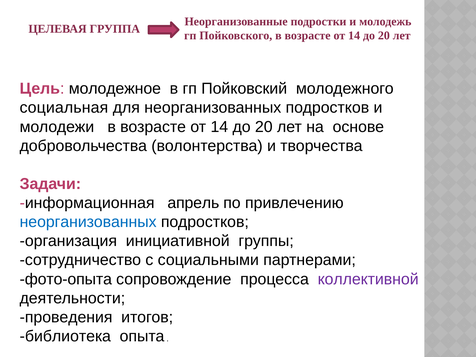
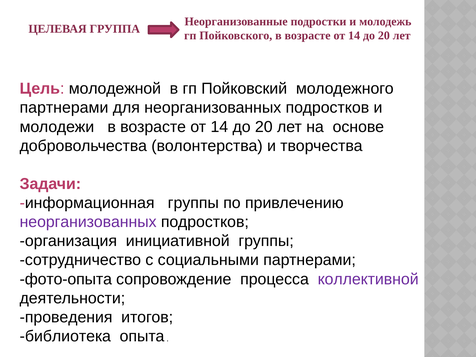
молодежное: молодежное -> молодежной (115, 89)
социальная: социальная -> партнерами (64, 108)
информационная апрель: апрель -> группы (193, 203)
неорганизованных colour: blue -> purple (88, 222)
